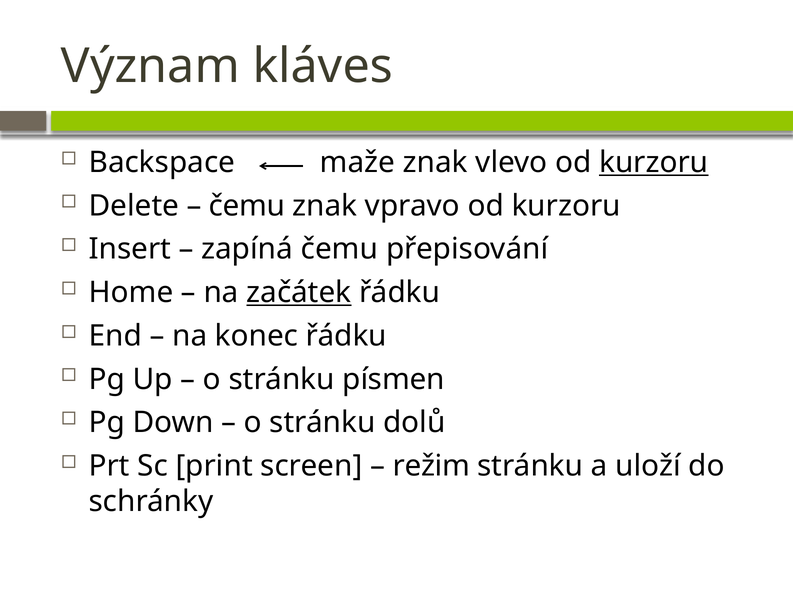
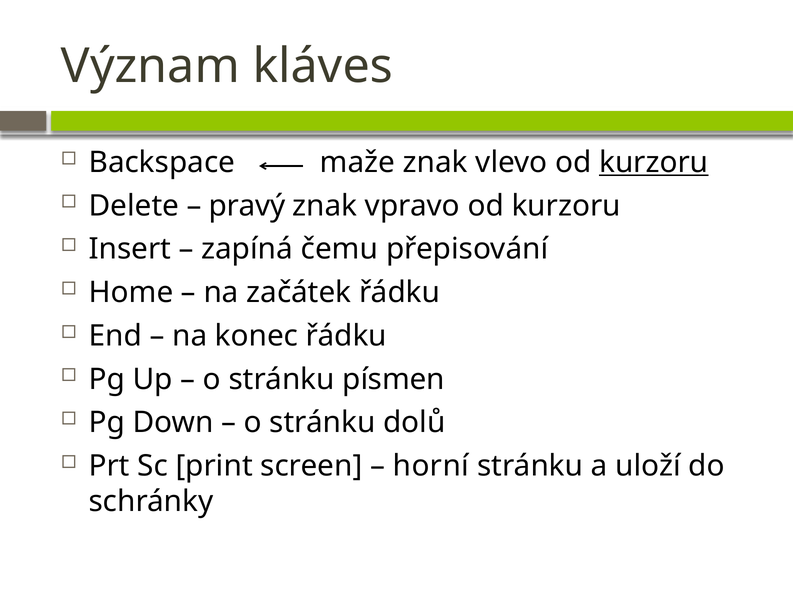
čemu: čemu -> pravý (247, 206)
začátek underline: present -> none (299, 293)
režim: režim -> horní (431, 467)
